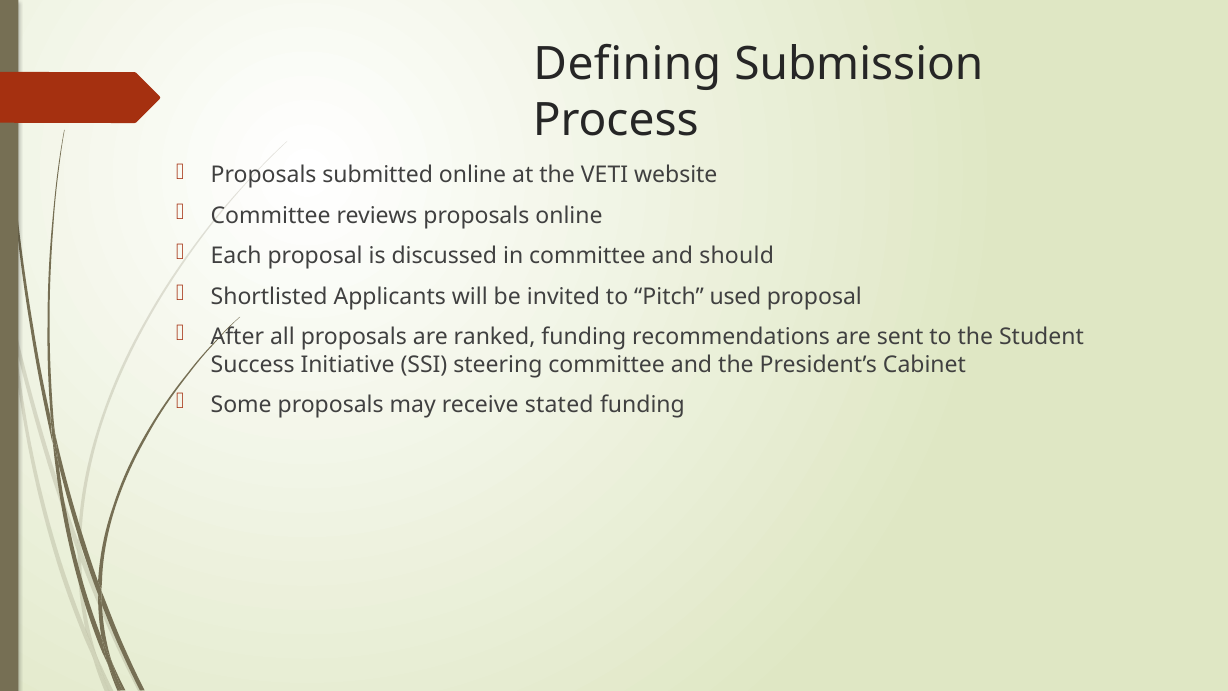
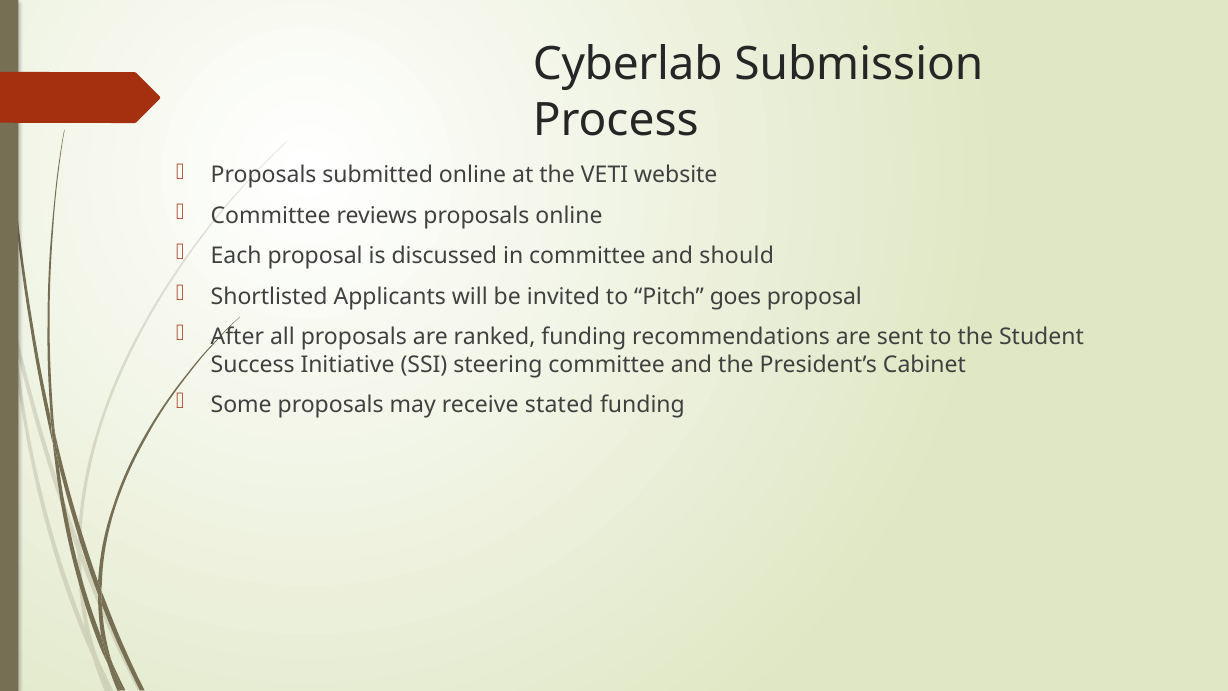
Defining: Defining -> Cyberlab (628, 65)
used: used -> goes (736, 296)
